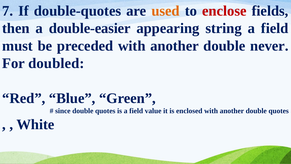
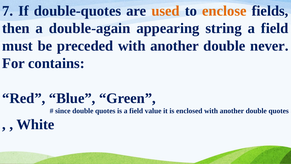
enclose colour: red -> orange (224, 11)
double-easier: double-easier -> double-again (90, 28)
doubled: doubled -> contains (56, 63)
